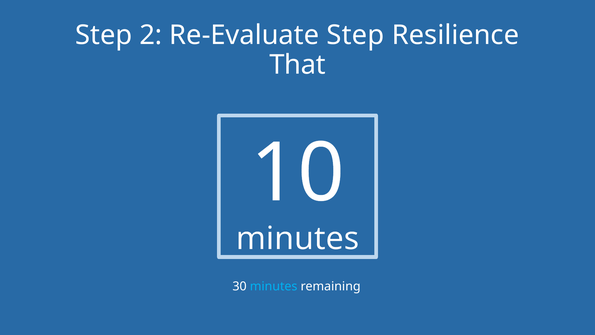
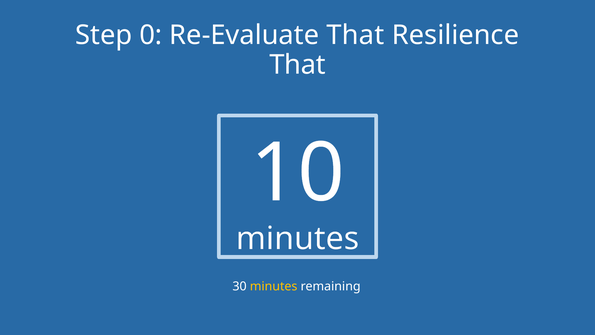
2: 2 -> 0 (151, 35)
Re-Evaluate Step: Step -> That (355, 35)
minutes colour: light blue -> yellow (274, 286)
